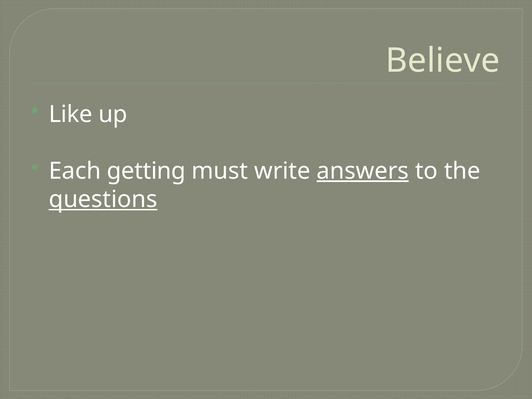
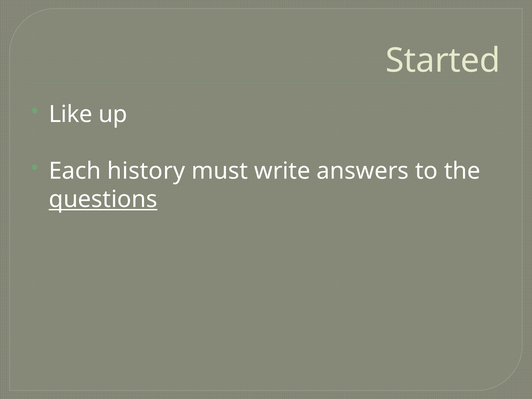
Believe: Believe -> Started (443, 61)
getting: getting -> history (146, 171)
answers underline: present -> none (363, 171)
